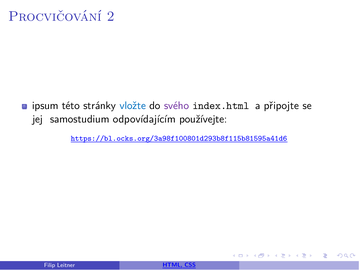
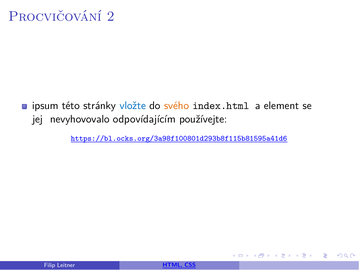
svého colour: purple -> orange (176, 105)
připojte: připojte -> element (281, 105)
samostudium: samostudium -> nevyhovovalo (80, 119)
